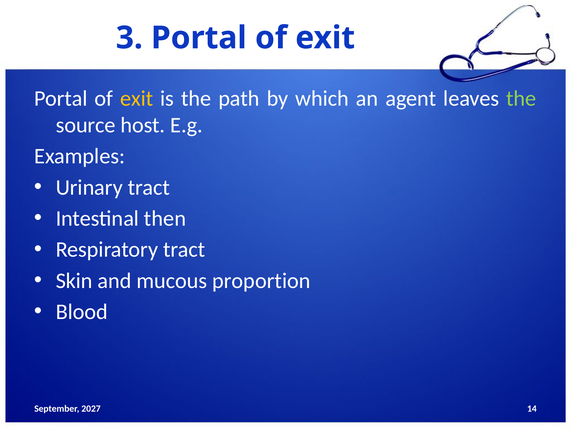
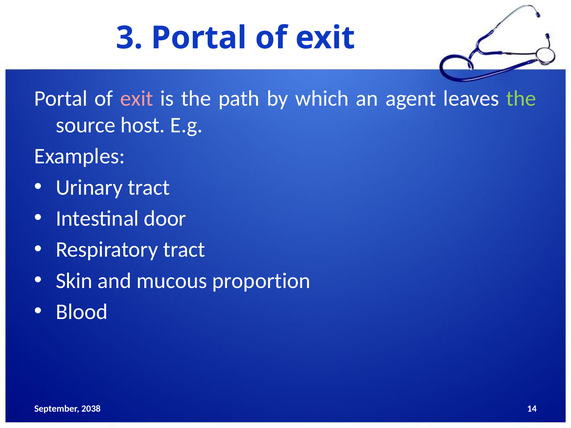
exit colour: yellow -> pink (137, 99)
then: then -> door (165, 219)
2027: 2027 -> 2038 (91, 409)
